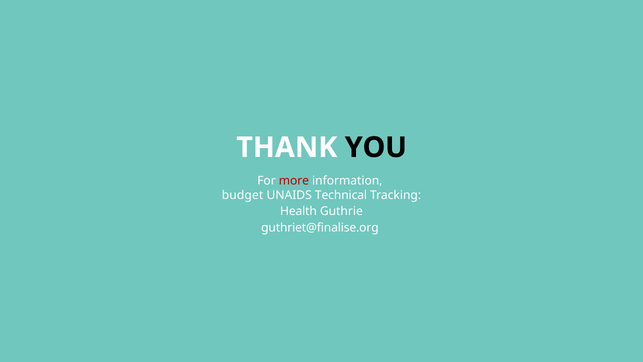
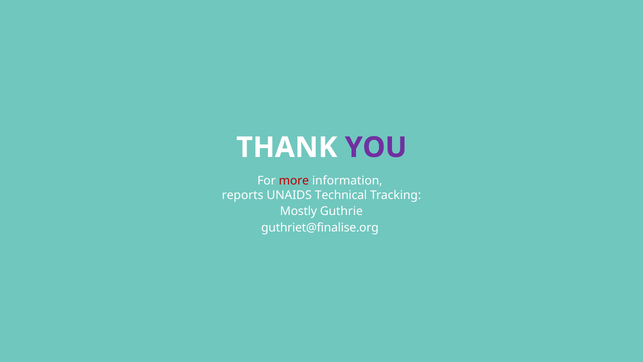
YOU colour: black -> purple (376, 147)
budget: budget -> reports (243, 195)
Health: Health -> Mostly (298, 211)
